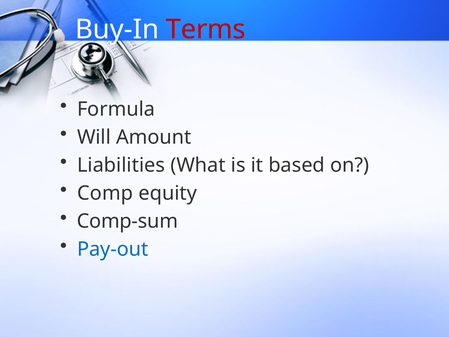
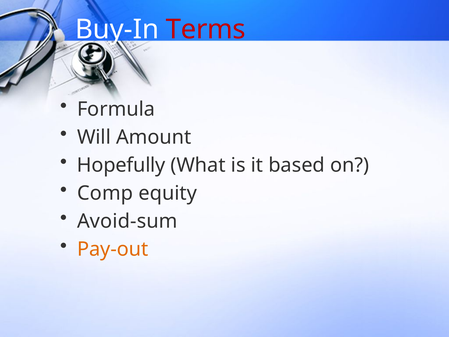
Liabilities: Liabilities -> Hopefully (121, 165)
Comp-sum: Comp-sum -> Avoid-sum (127, 221)
Pay-out colour: blue -> orange (113, 249)
